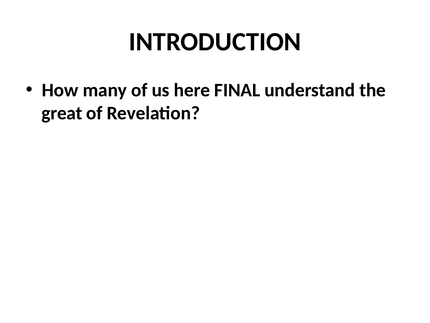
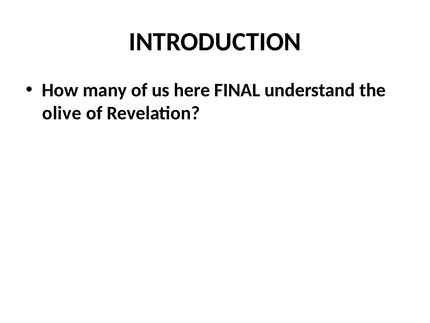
great: great -> olive (62, 113)
